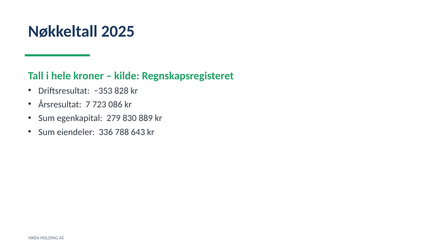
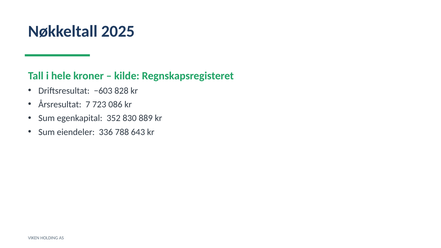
−353: −353 -> −603 (103, 91)
279: 279 -> 352 (114, 118)
